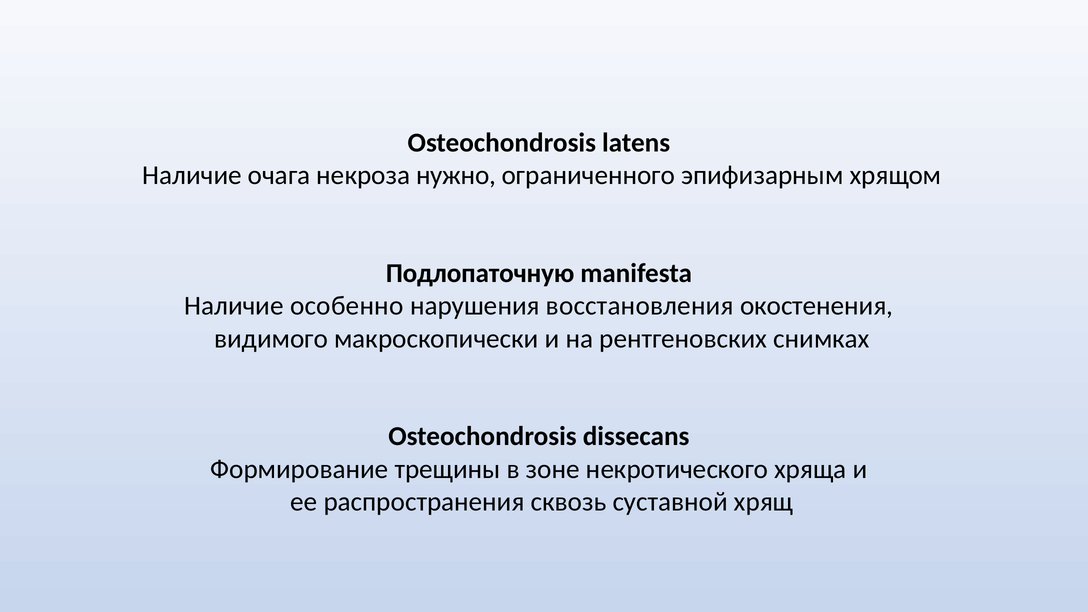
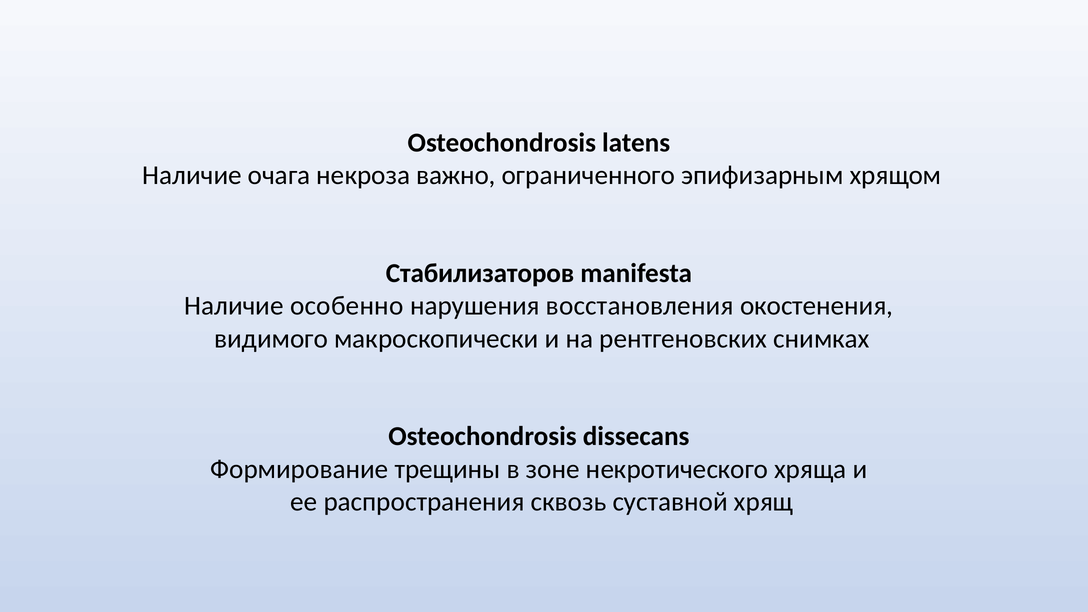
нужно: нужно -> важно (456, 175)
Подлопаточную: Подлопаточную -> Стабилизаторов (480, 273)
